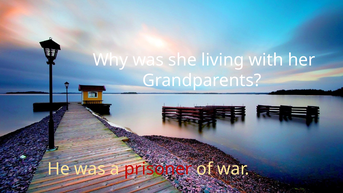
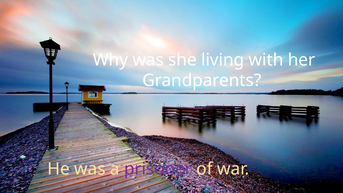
prisoner colour: red -> purple (158, 169)
